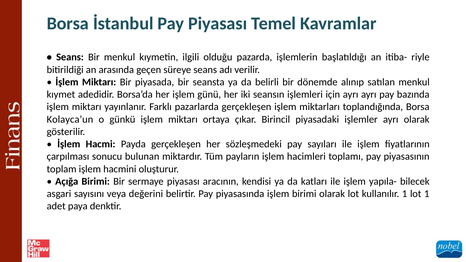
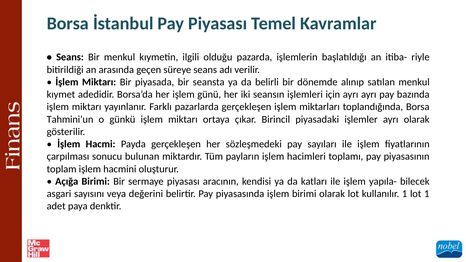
Kolayca’un: Kolayca’un -> Tahmini’un (70, 119)
